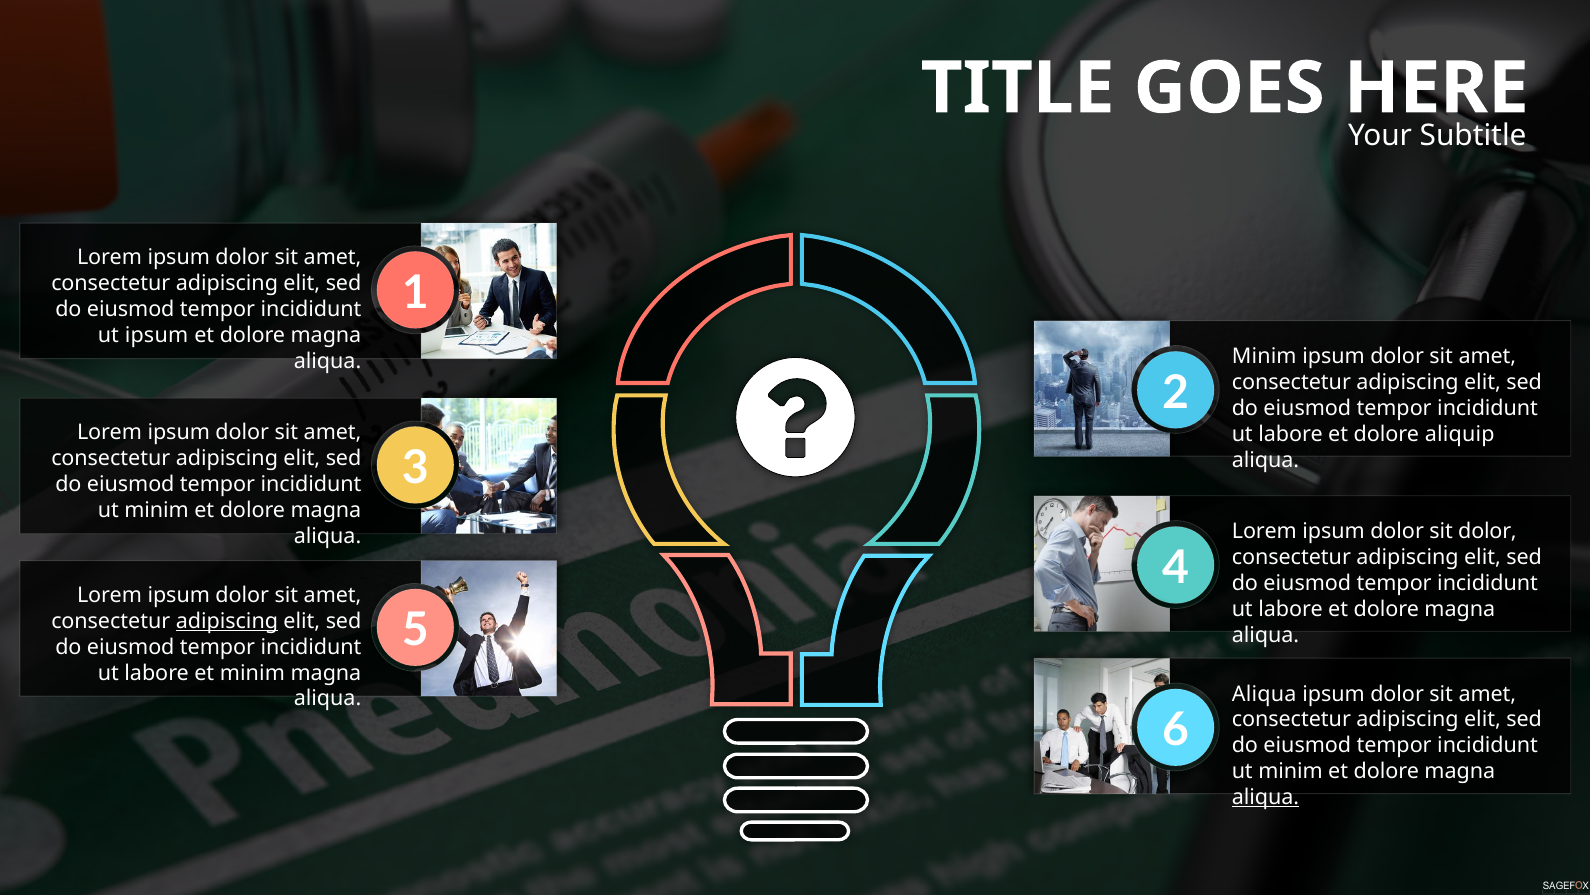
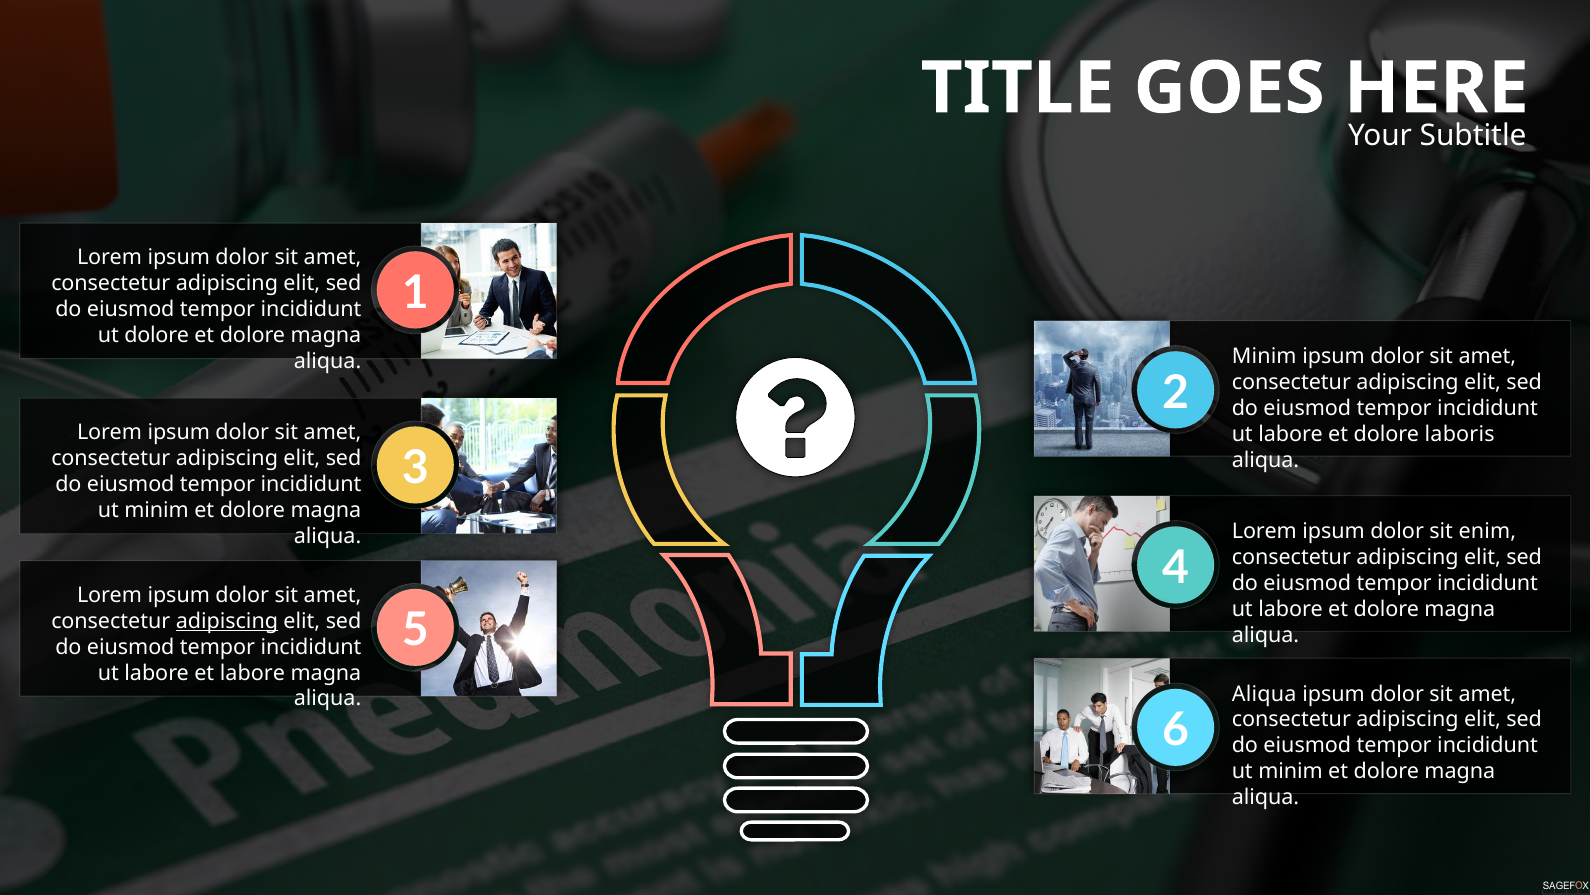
ut ipsum: ipsum -> dolore (157, 335)
aliquip: aliquip -> laboris (1460, 434)
sit dolor: dolor -> enim (1487, 531)
et minim: minim -> labore (252, 672)
aliqua underline: present -> none (1266, 797)
